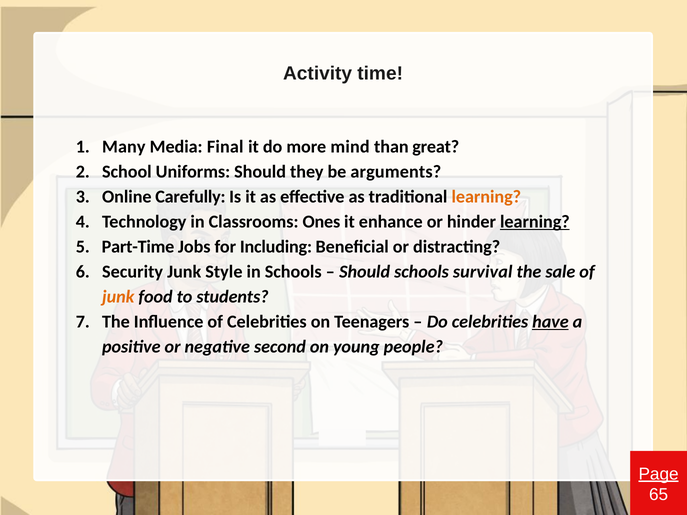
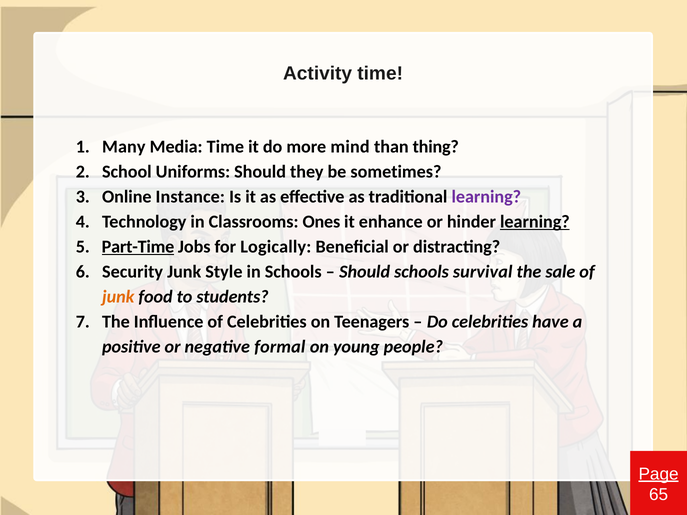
Media Final: Final -> Time (225, 147)
great: great -> thing (436, 147)
arguments: arguments -> sometimes (396, 172)
Carefully: Carefully -> Instance (190, 197)
learning colour: orange -> purple (486, 197)
Part-Time underline: none -> present (138, 247)
Including: Including -> Logically (276, 247)
have underline: present -> none (550, 322)
second: second -> formal (280, 347)
